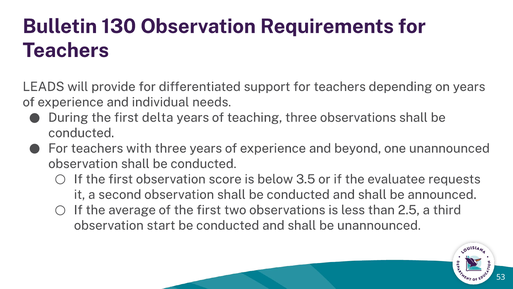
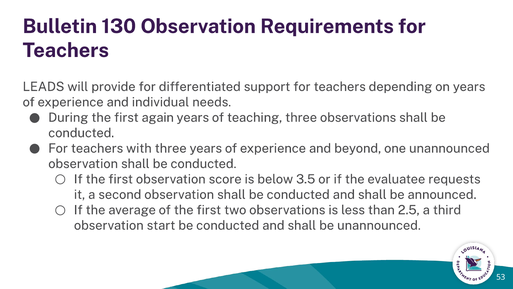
delta: delta -> again (158, 117)
